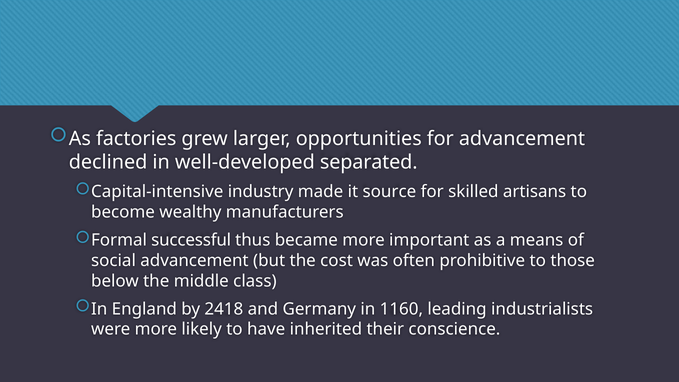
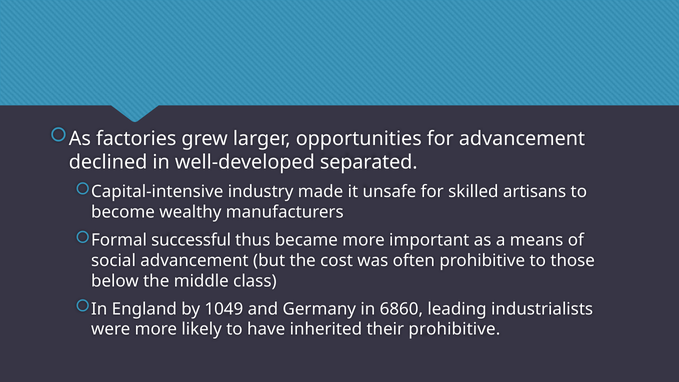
source: source -> unsafe (389, 192)
2418: 2418 -> 1049 (224, 309)
1160: 1160 -> 6860 (401, 309)
their conscience: conscience -> prohibitive (454, 329)
